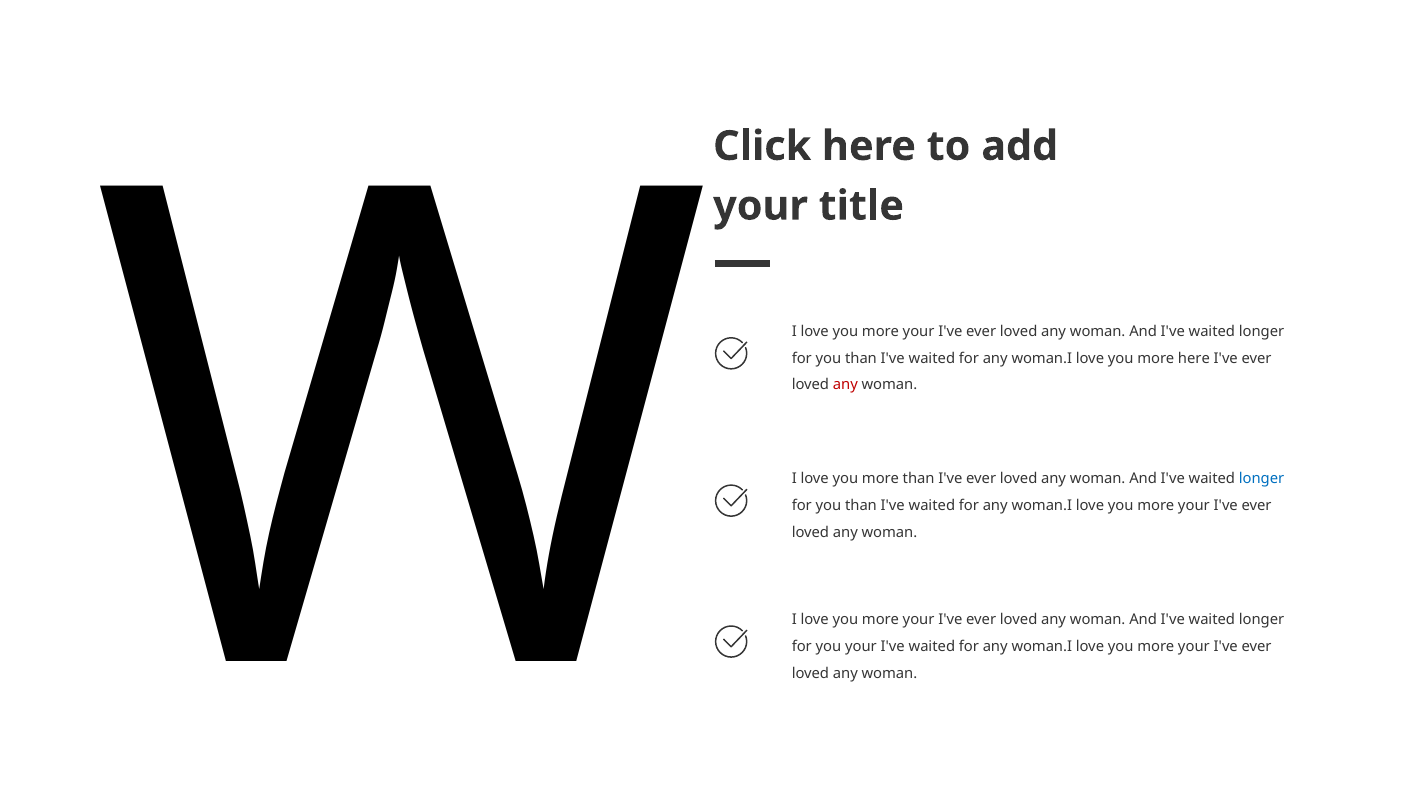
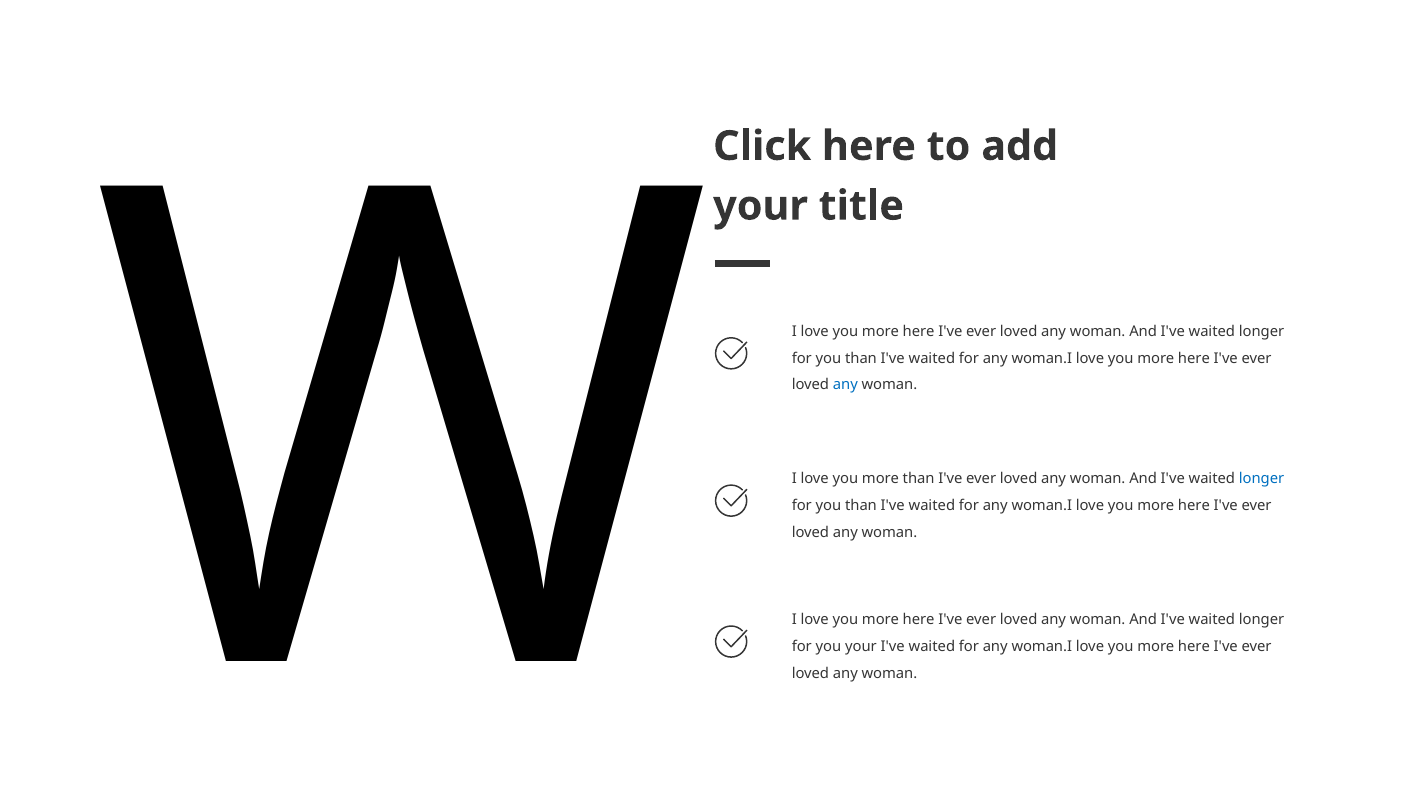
your: your -> here (919, 332)
any colour: red -> blue (845, 385)
your: your -> here (1194, 506)
your: your -> here (919, 620)
your: your -> here (1194, 647)
